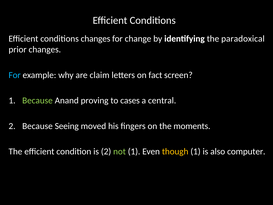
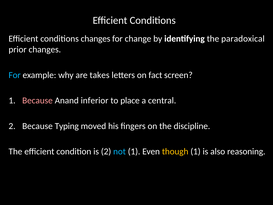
claim: claim -> takes (100, 75)
Because colour: light green -> pink (37, 100)
proving: proving -> inferior (95, 100)
cases: cases -> place (130, 100)
Seeing: Seeing -> Typing (67, 126)
moments: moments -> discipline (192, 126)
not colour: light green -> light blue (119, 151)
computer: computer -> reasoning (246, 151)
